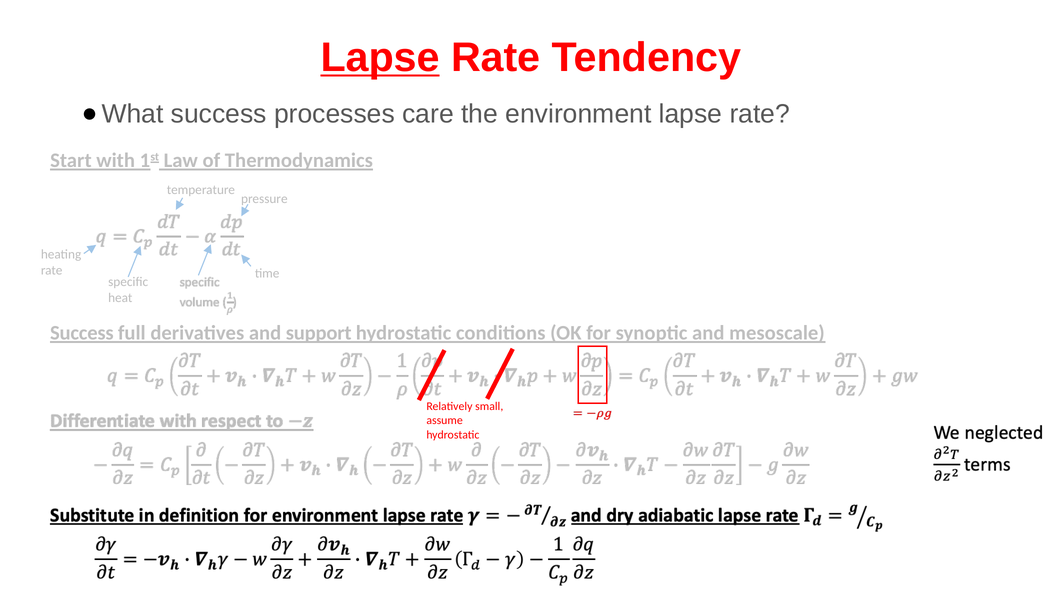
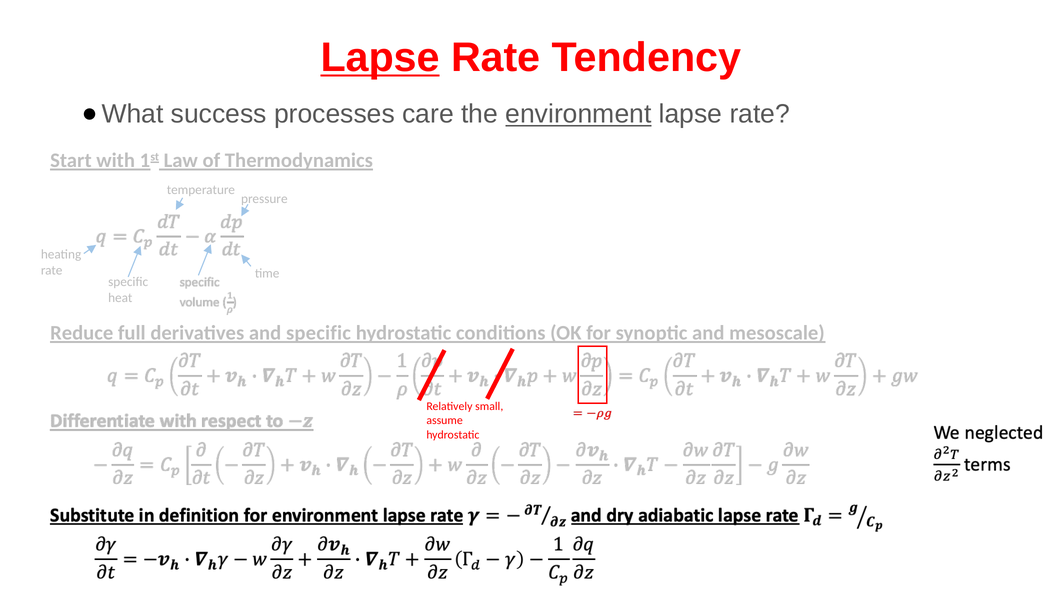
environment underline: none -> present (578, 114)
Success: Success -> Reduce (82, 333)
and support: support -> specific (319, 333)
